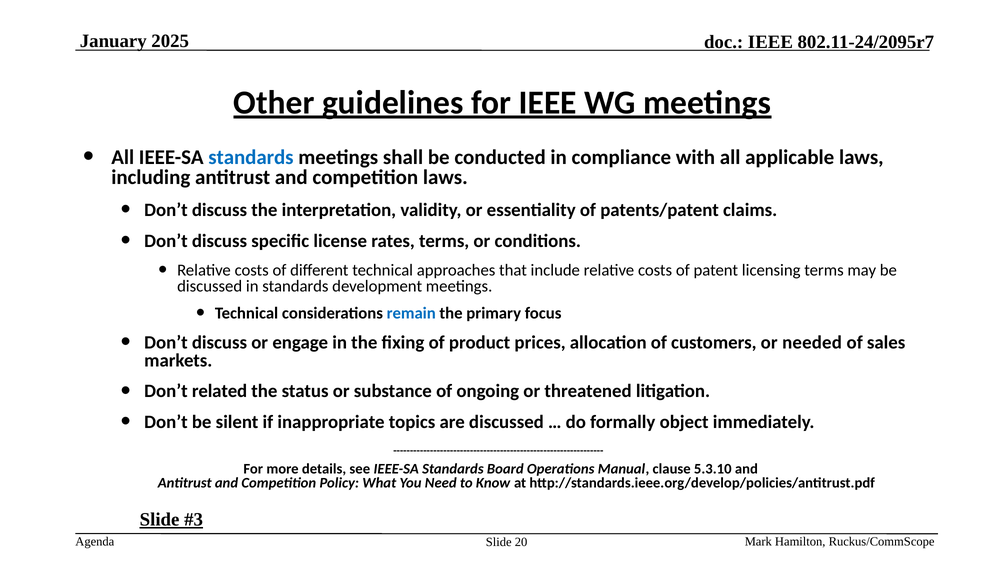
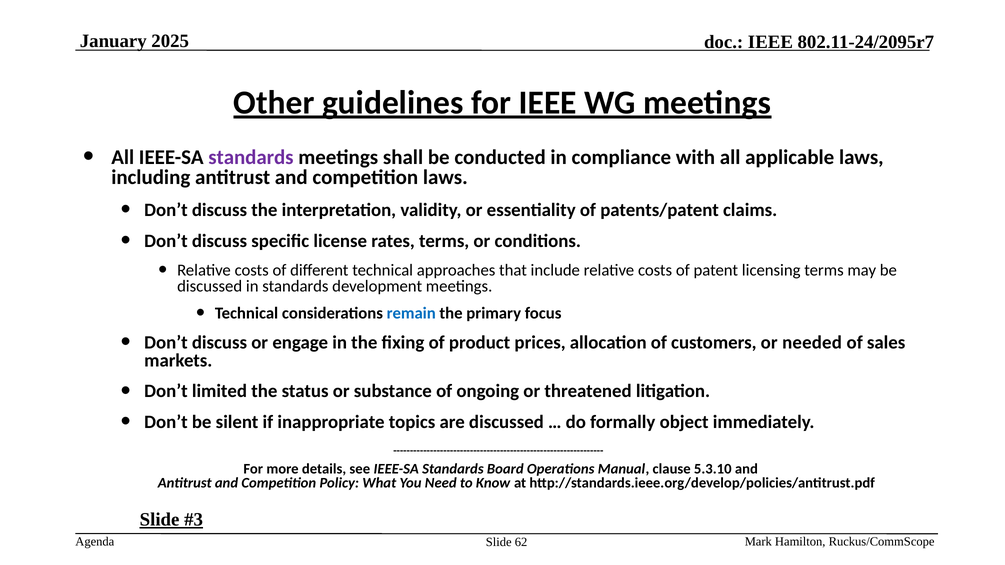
standards colour: blue -> purple (251, 157)
related: related -> limited (219, 391)
20: 20 -> 62 (521, 542)
